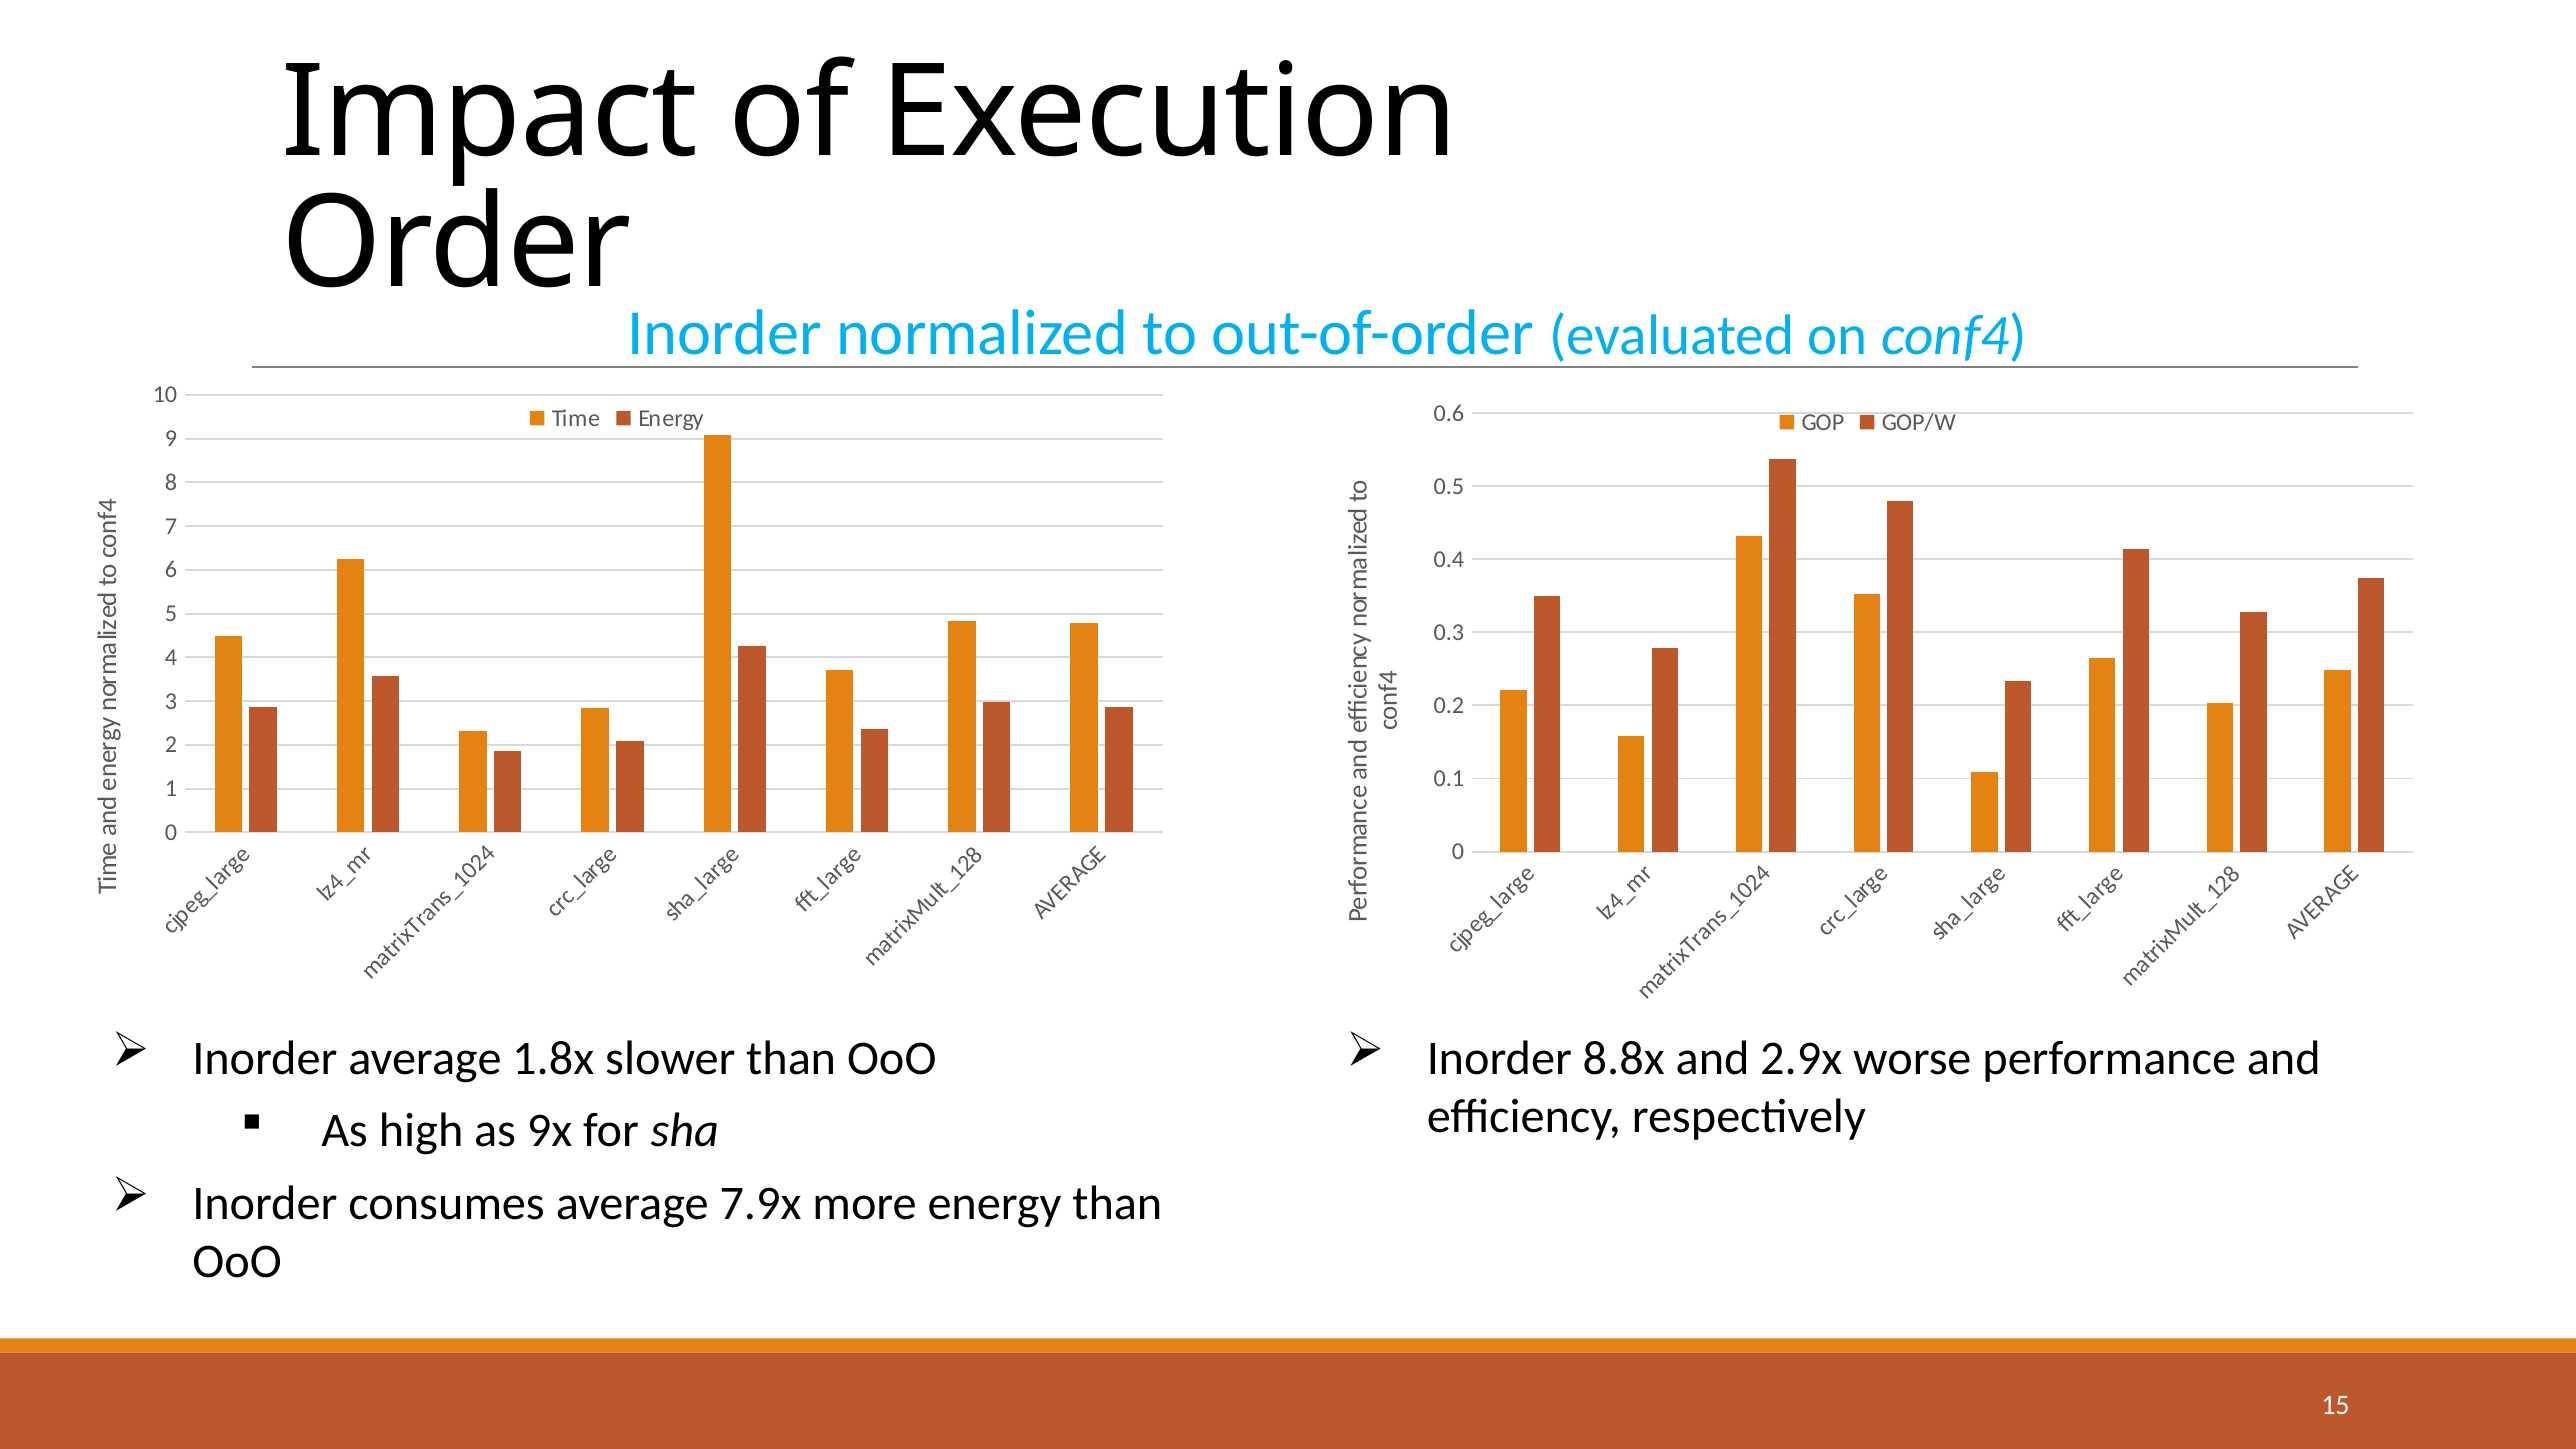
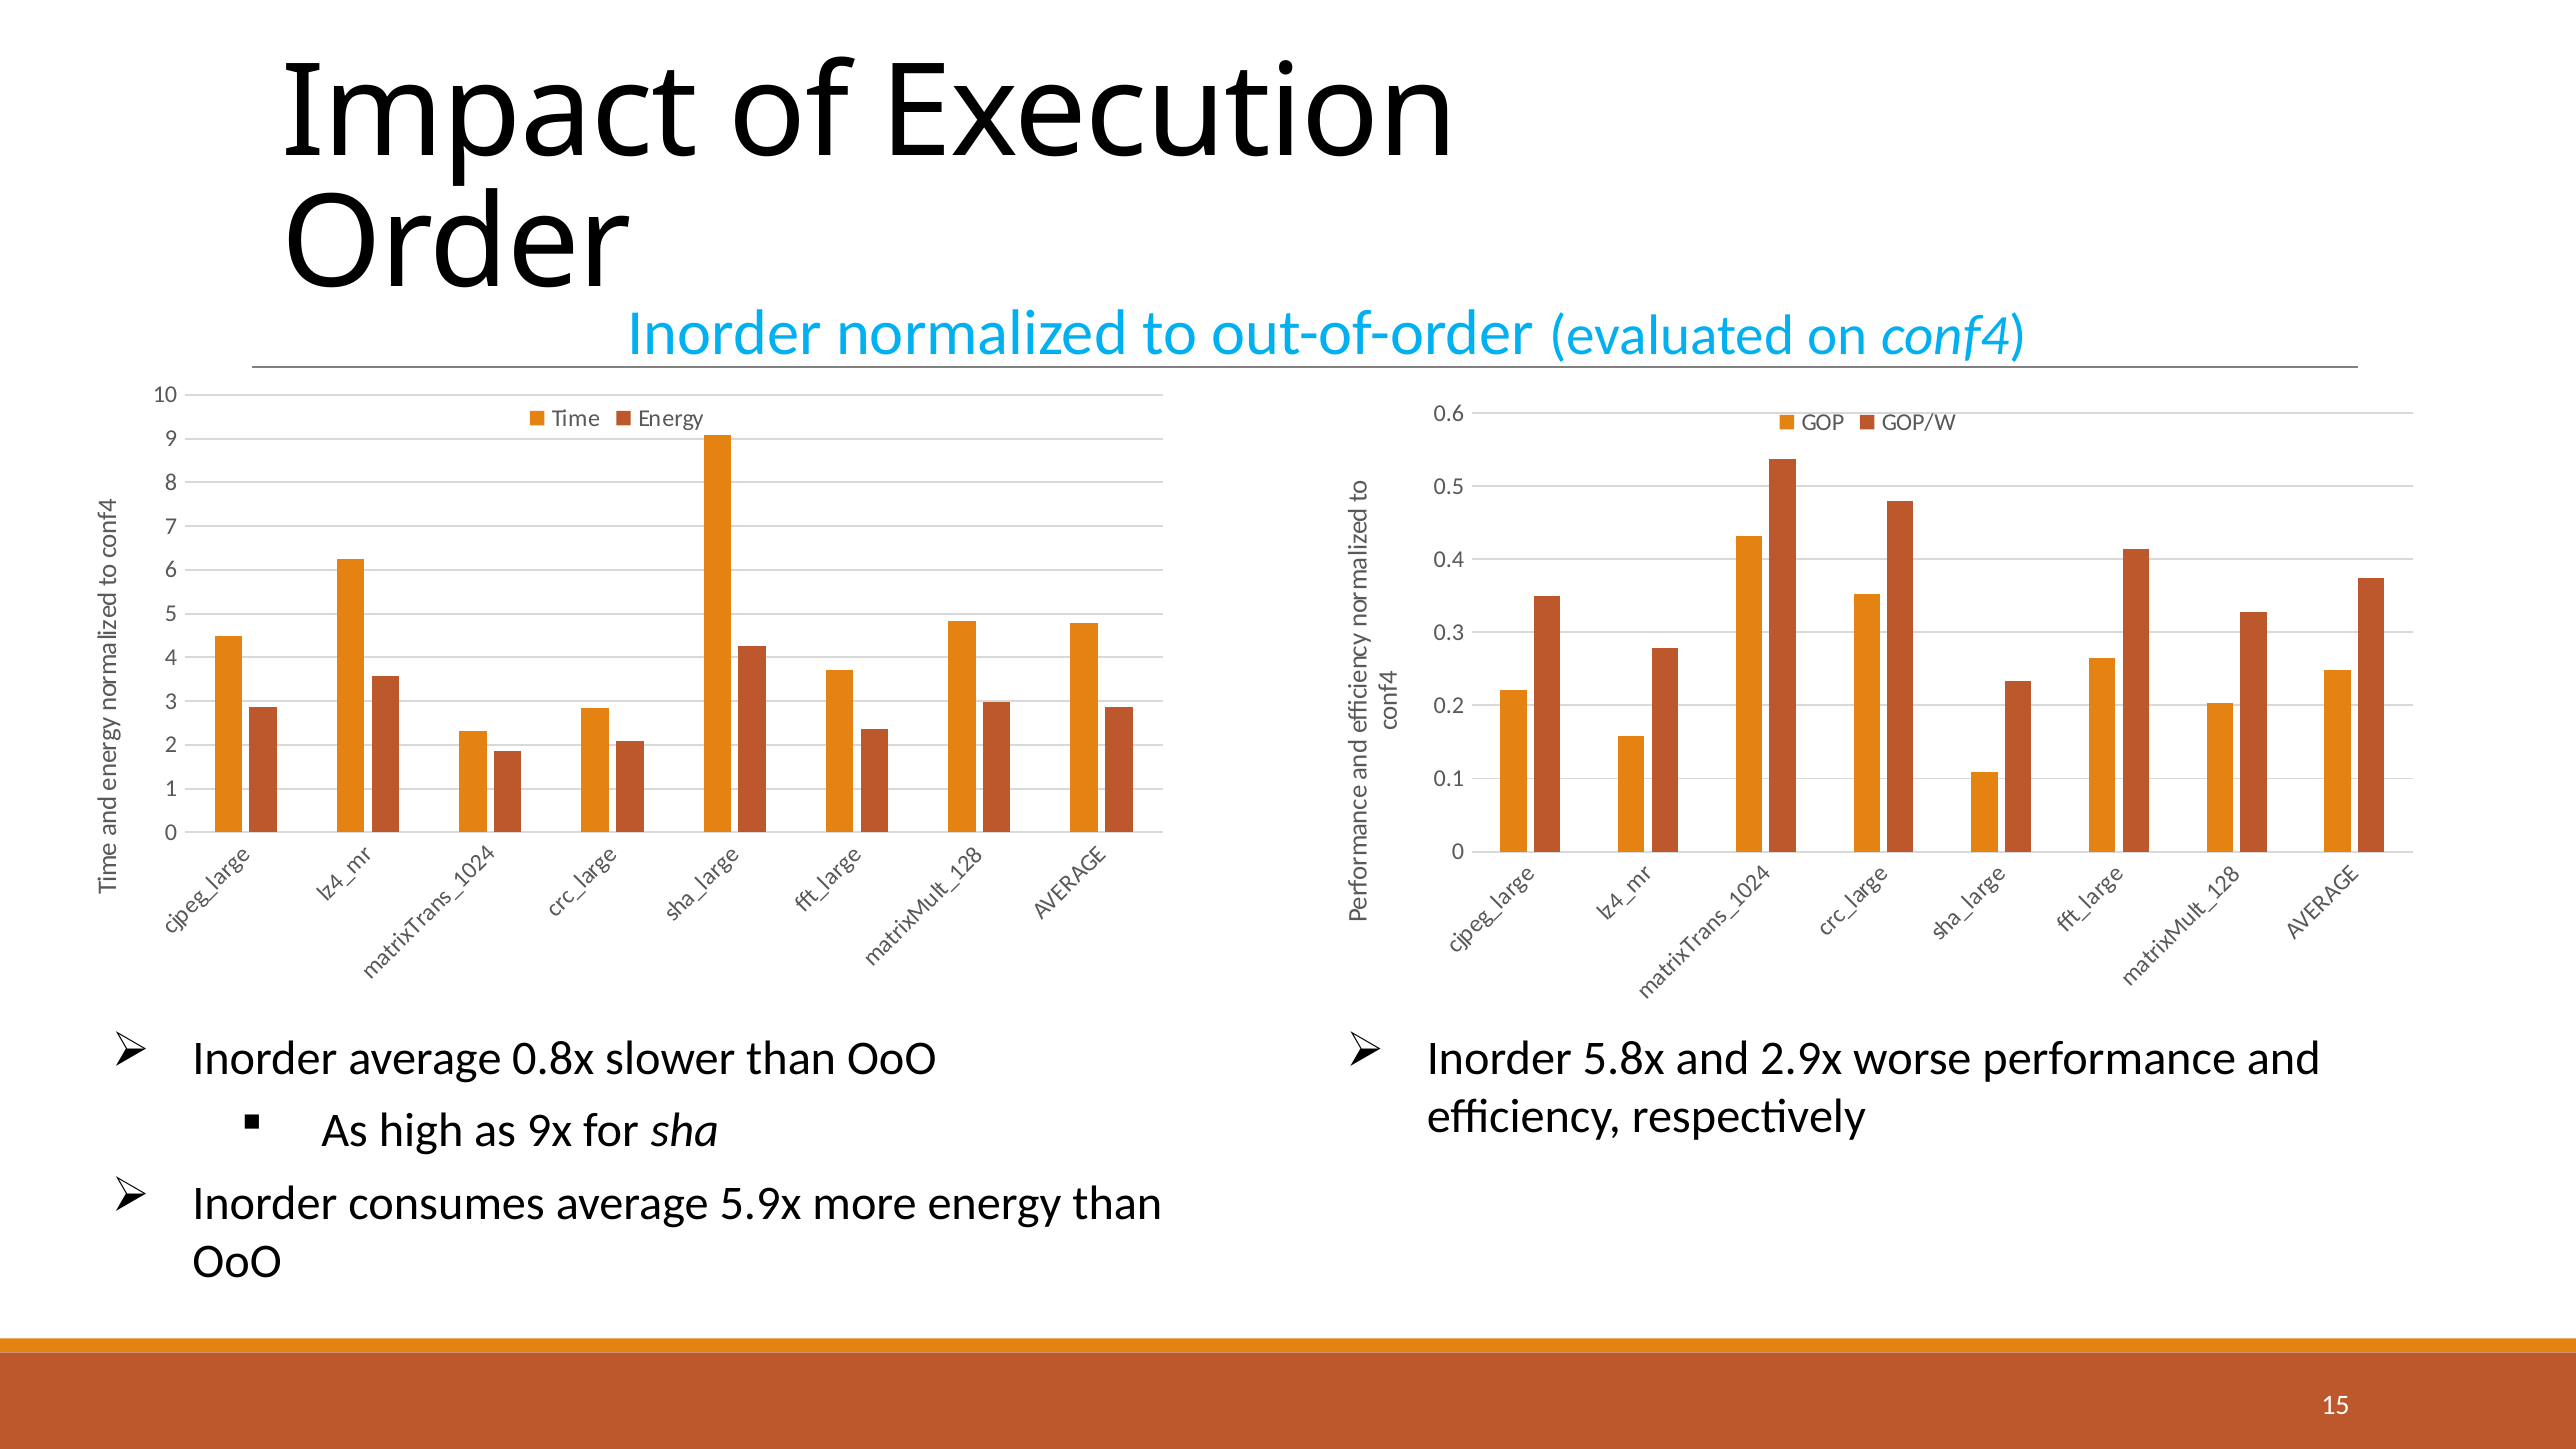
1.8x: 1.8x -> 0.8x (553, 1059)
8.8x: 8.8x -> 5.8x (1624, 1059)
7.9x: 7.9x -> 5.9x (761, 1203)
